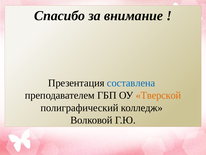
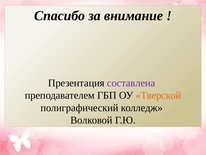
составлена colour: blue -> purple (131, 83)
